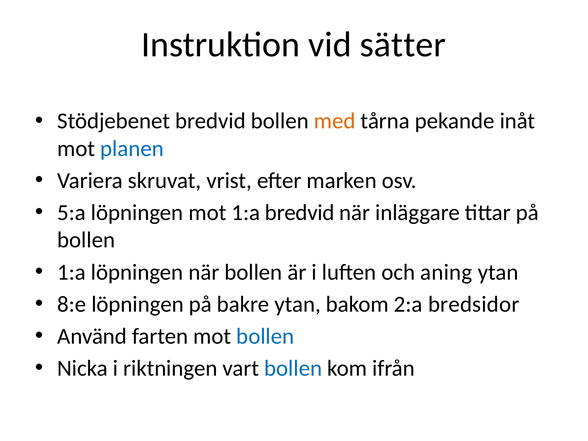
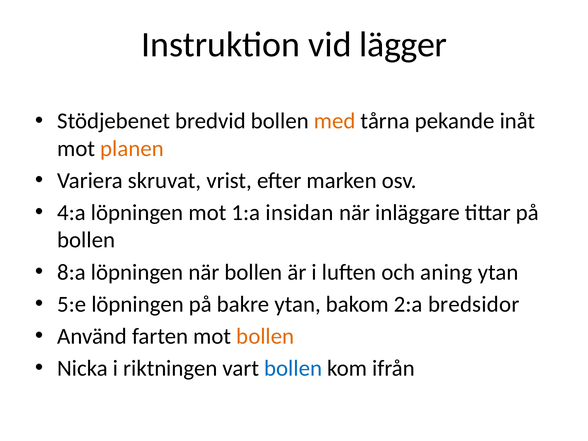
sätter: sätter -> lägger (403, 45)
planen colour: blue -> orange (132, 149)
5:a: 5:a -> 4:a (72, 213)
1:a bredvid: bredvid -> insidan (300, 213)
1:a: 1:a -> 8:a (72, 272)
8:e: 8:e -> 5:e (72, 304)
bollen colour: blue -> orange (265, 336)
